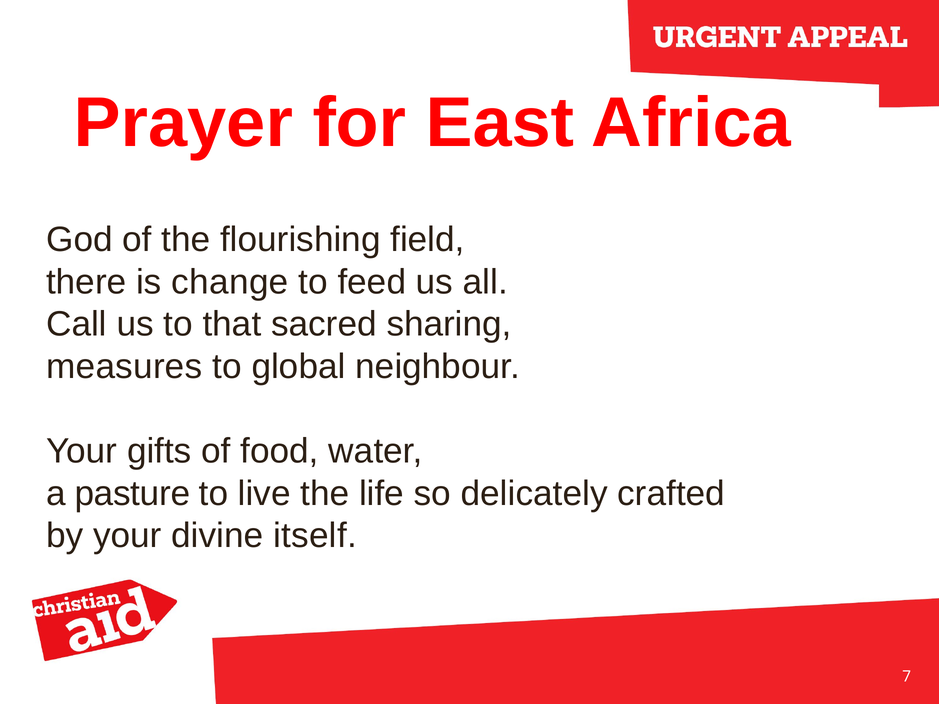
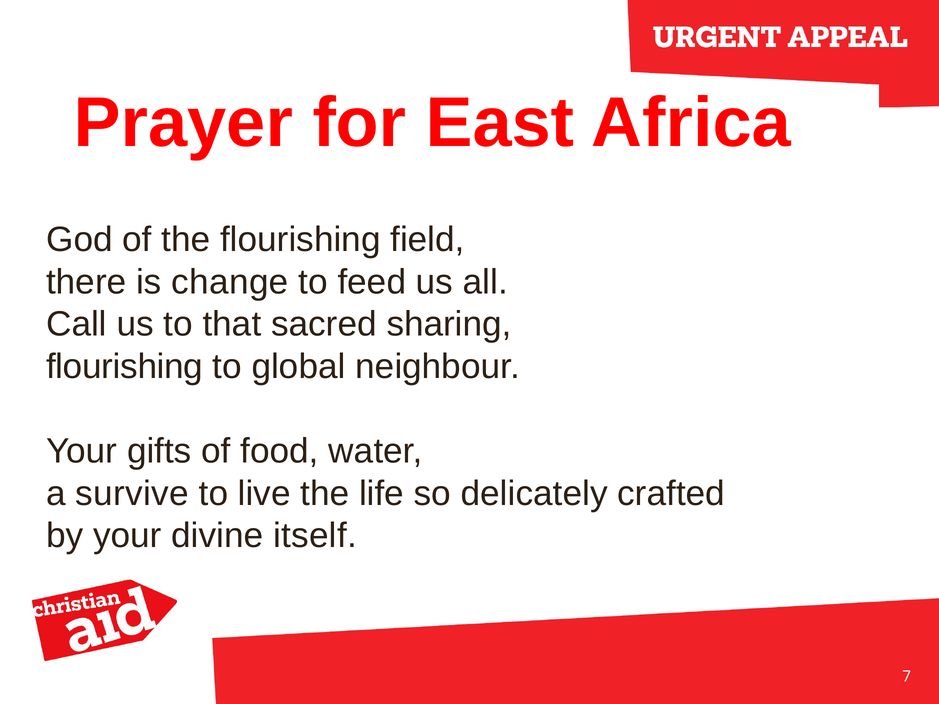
measures: measures -> flourishing (125, 367)
pasture: pasture -> survive (132, 494)
